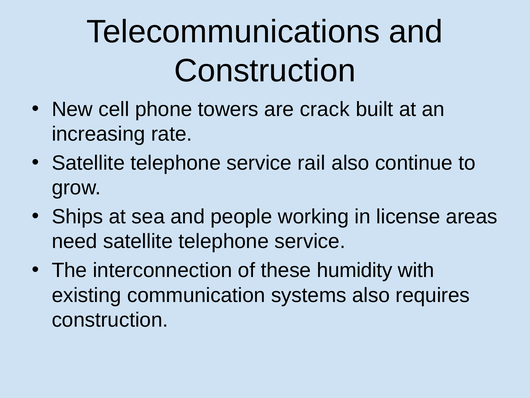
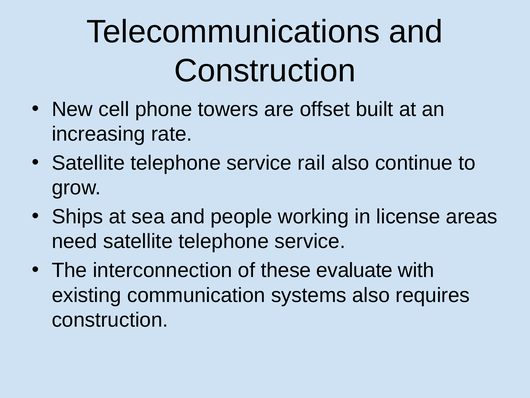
crack: crack -> offset (325, 109)
humidity: humidity -> evaluate (355, 270)
